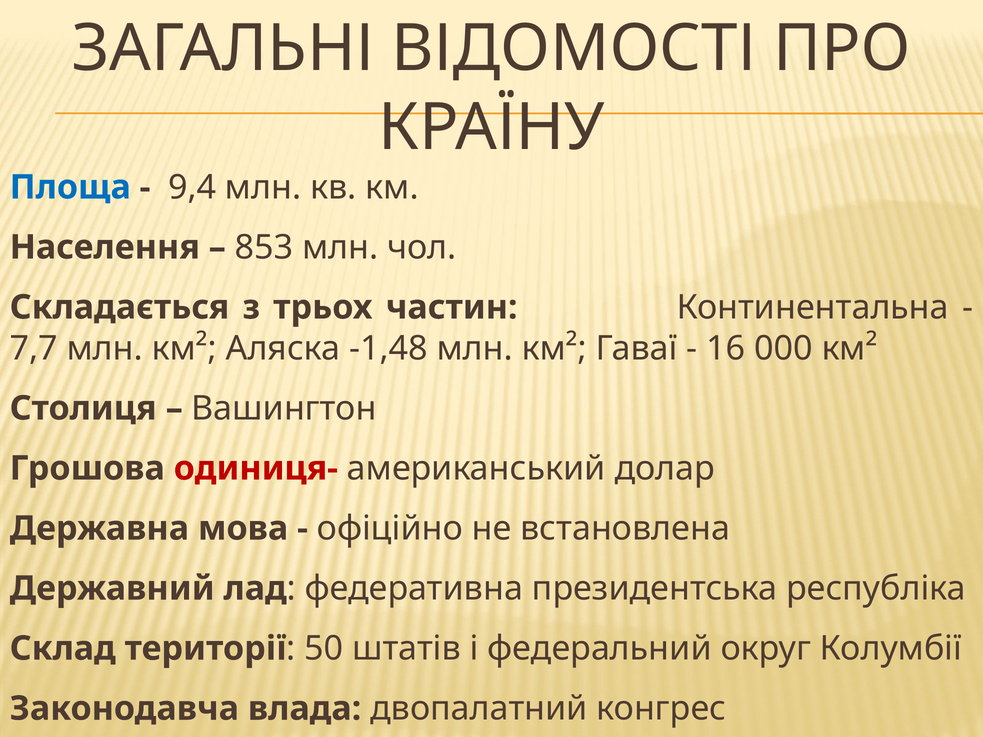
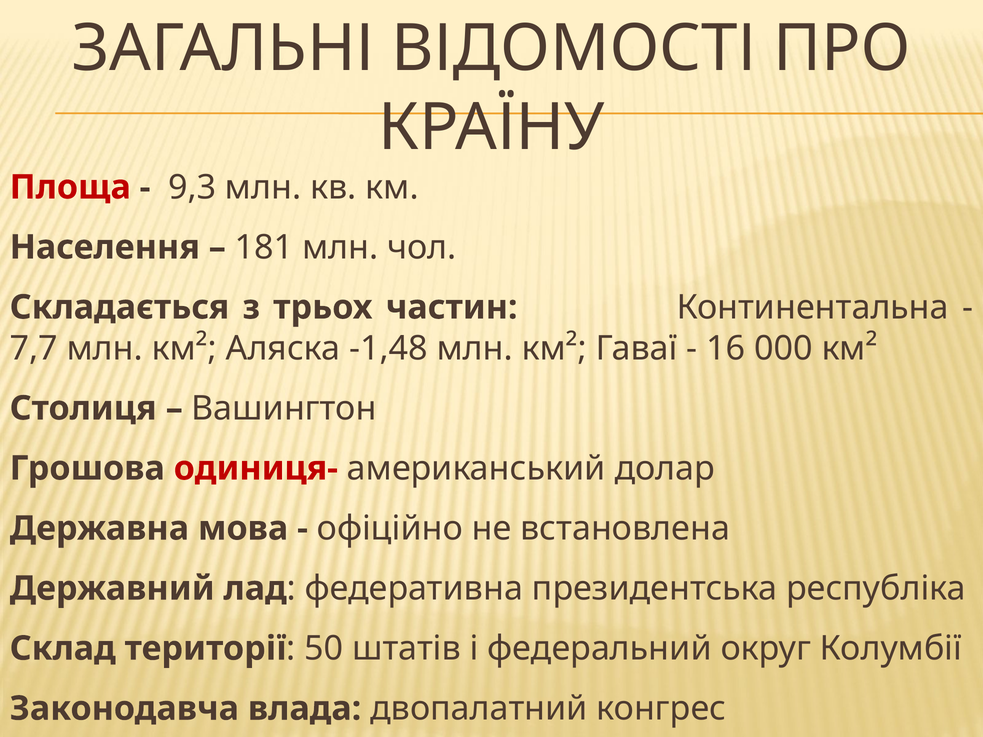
Площа colour: blue -> red (70, 187)
9,4: 9,4 -> 9,3 (192, 187)
853: 853 -> 181 (264, 247)
